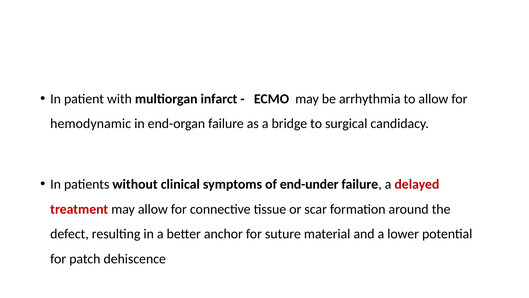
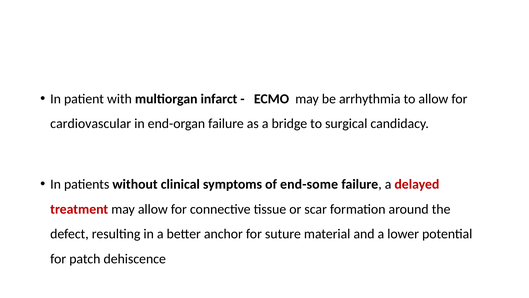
hemodynamic: hemodynamic -> cardiovascular (91, 123)
end-under: end-under -> end-some (309, 184)
